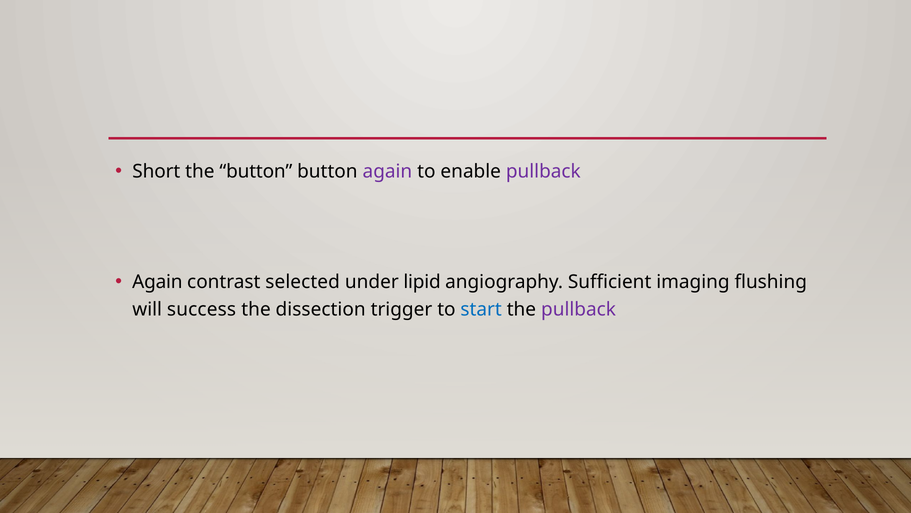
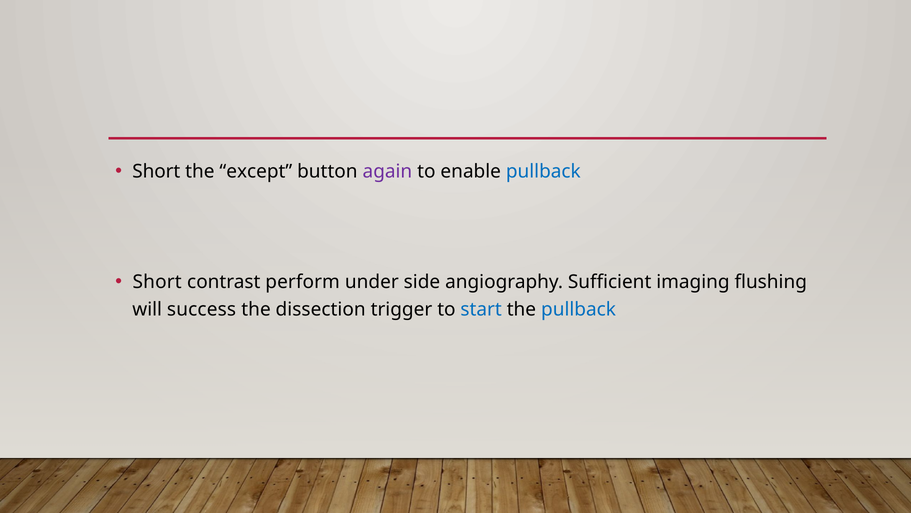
the button: button -> except (256, 171)
pullback colour: purple -> blue (543, 171)
Again: Again -> Short (157, 282)
selected: selected -> perform (303, 282)
lipid: lipid -> side (422, 282)
pullback colour: purple -> blue (579, 309)
